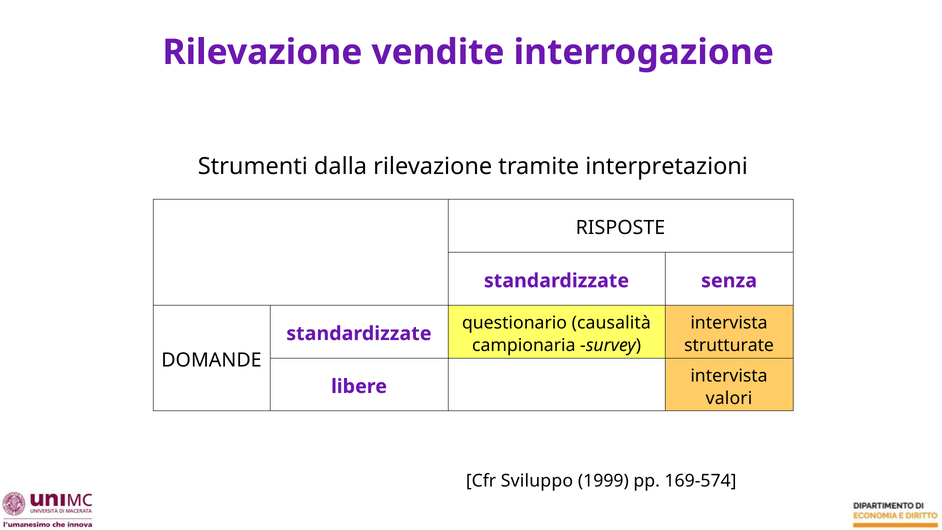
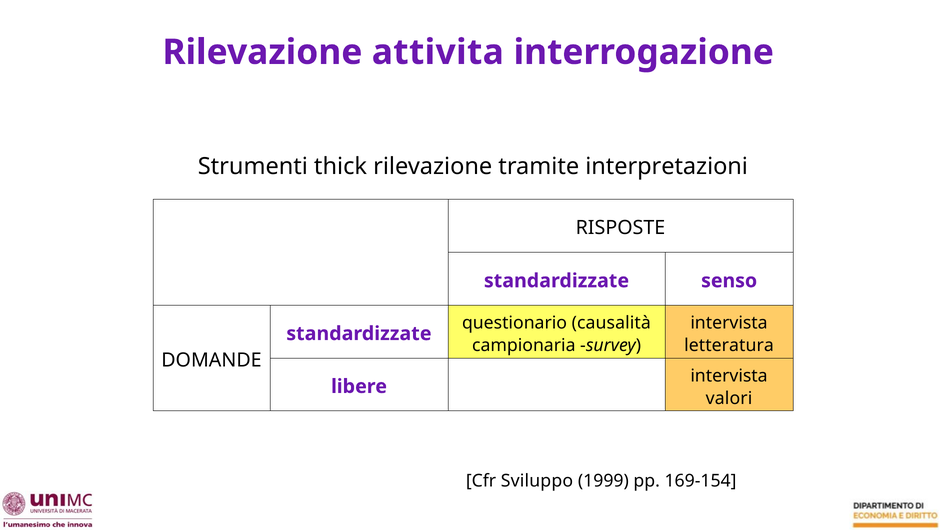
vendite: vendite -> attivita (438, 52)
dalla: dalla -> thick (341, 167)
senza: senza -> senso (729, 281)
strutturate: strutturate -> letteratura (729, 345)
169-574: 169-574 -> 169-154 (701, 481)
